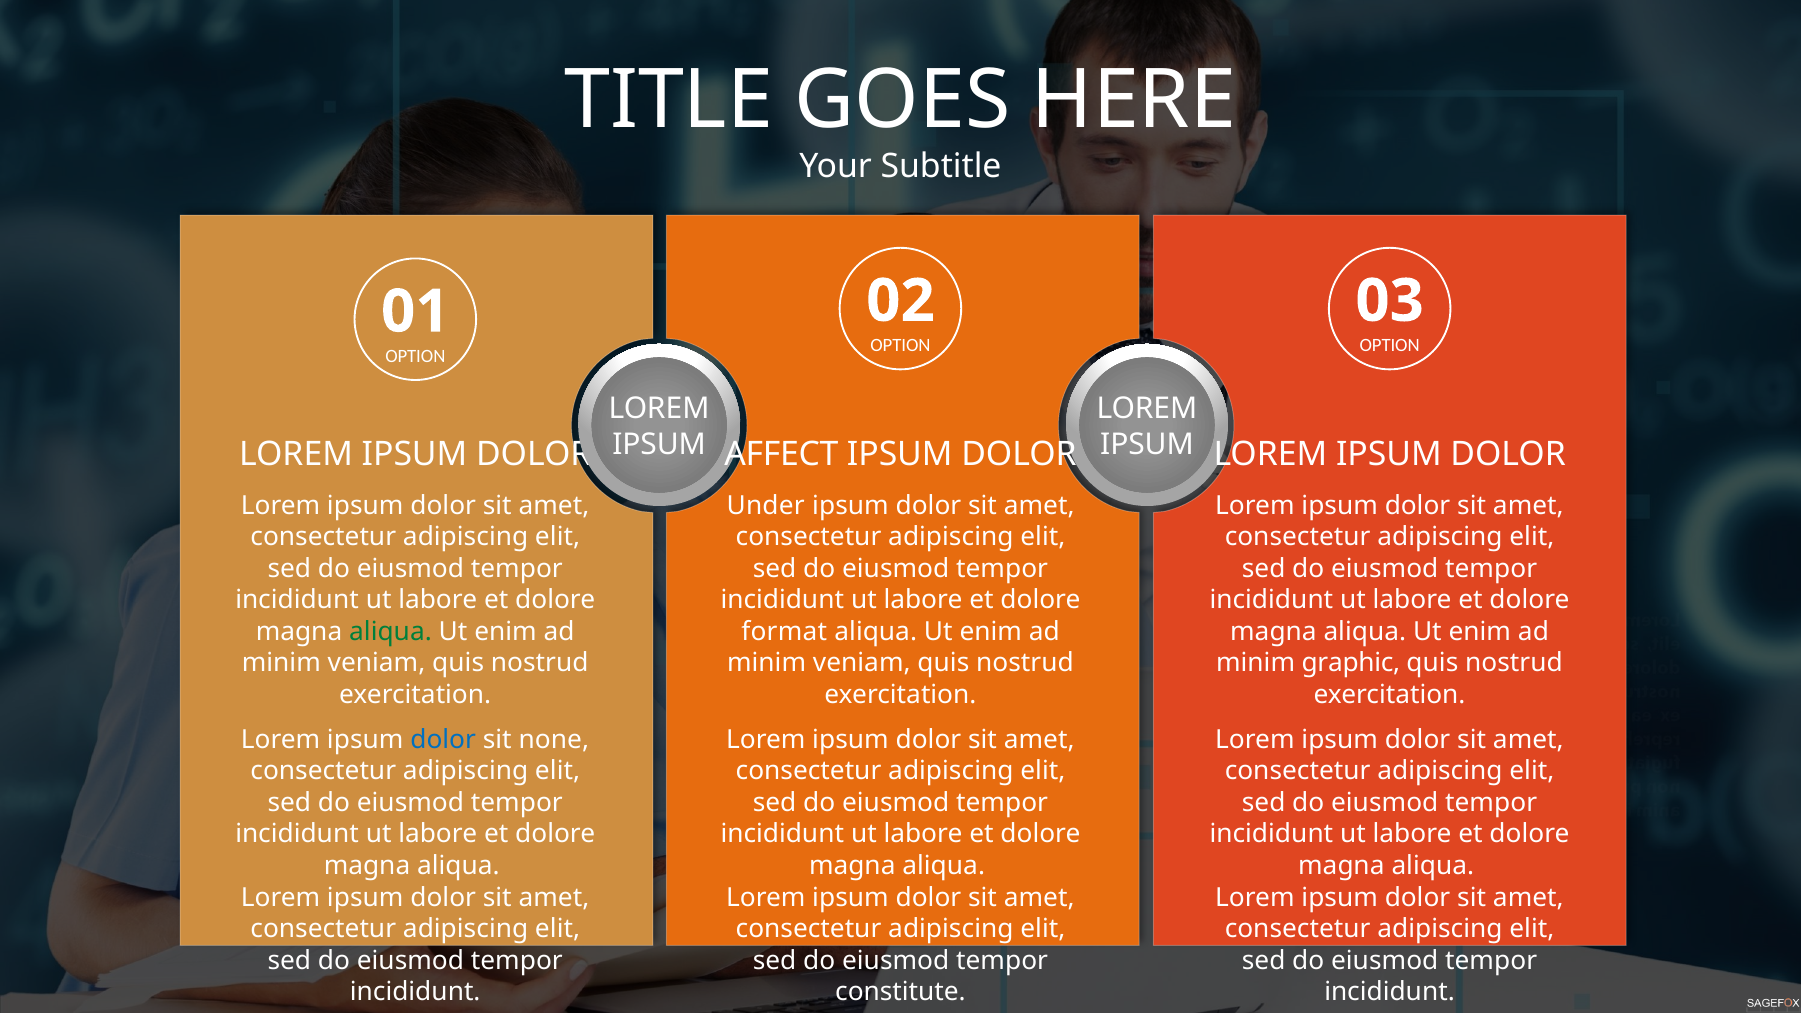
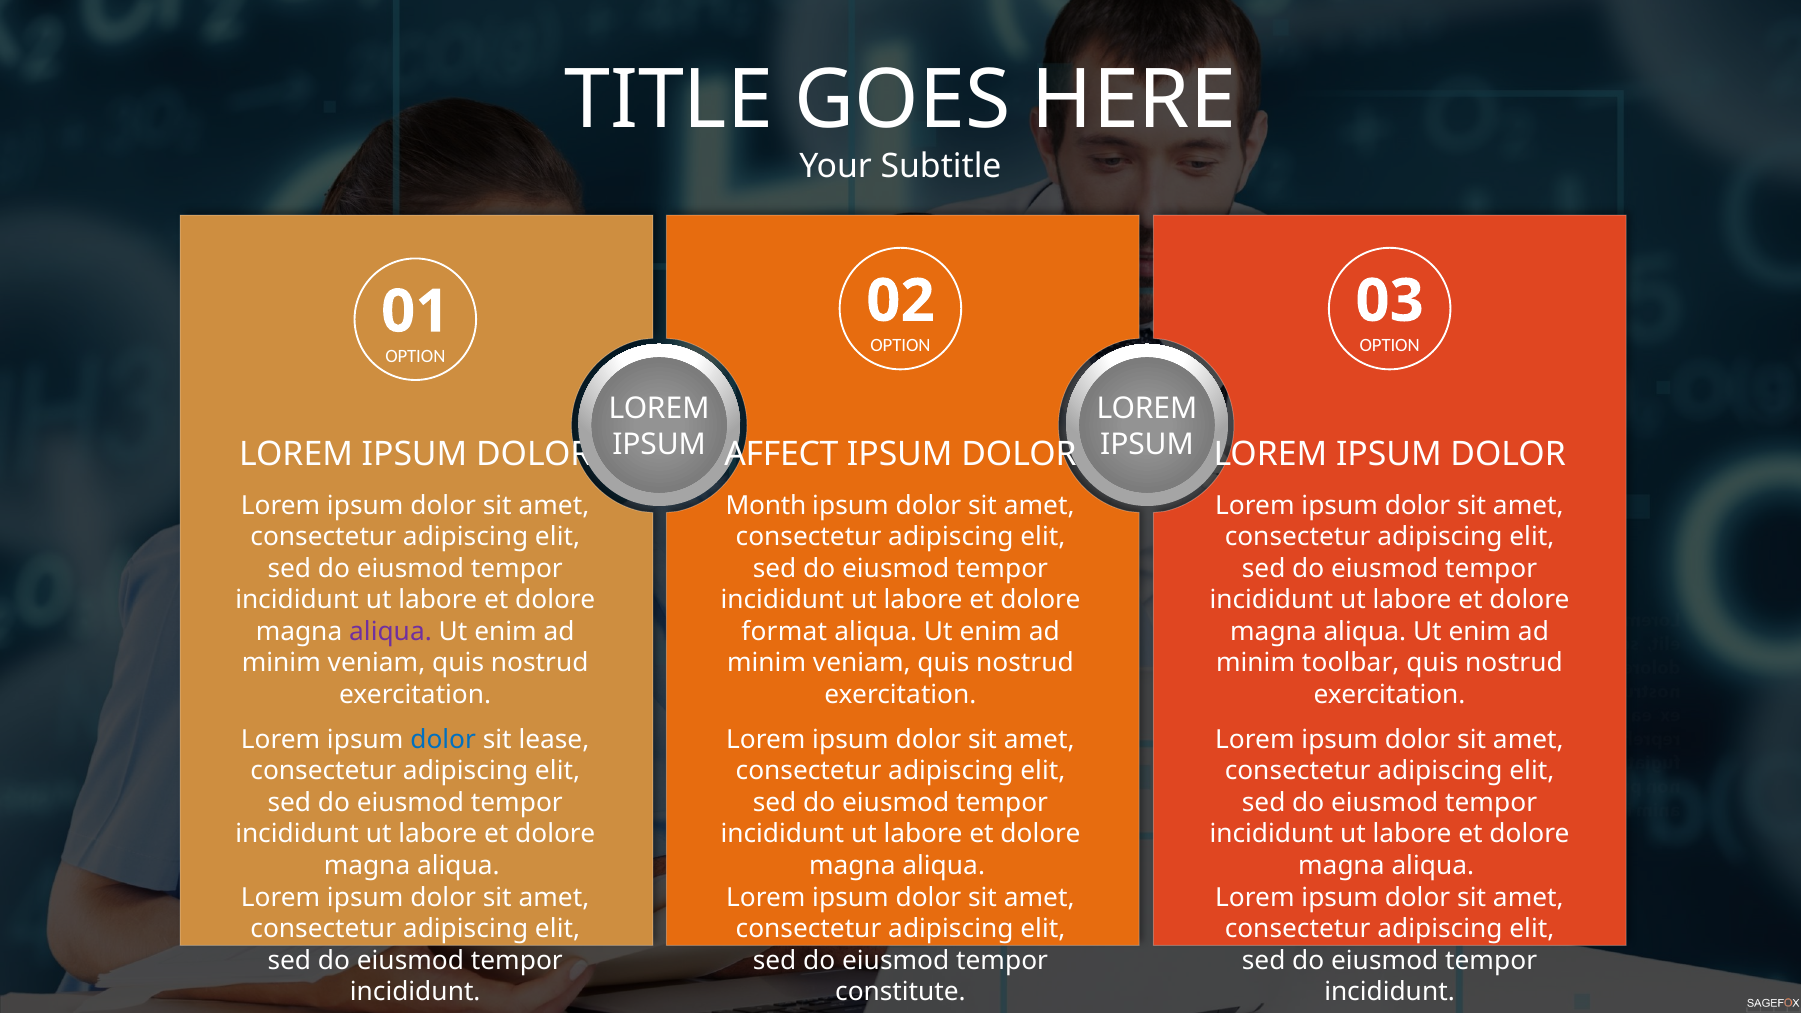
Under: Under -> Month (766, 506)
aliqua colour: green -> purple (391, 632)
graphic: graphic -> toolbar (1351, 663)
none: none -> lease (554, 740)
